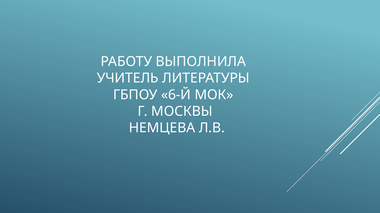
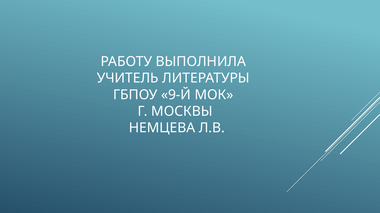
6-Й: 6-Й -> 9-Й (176, 95)
